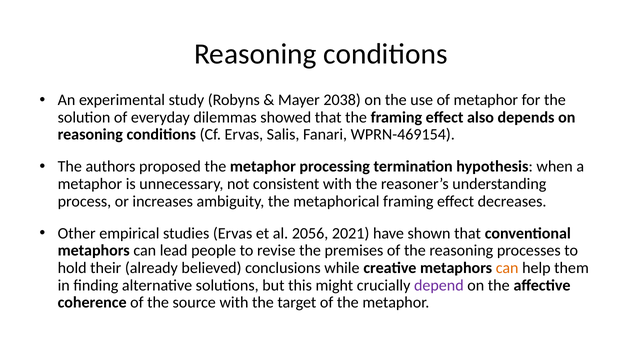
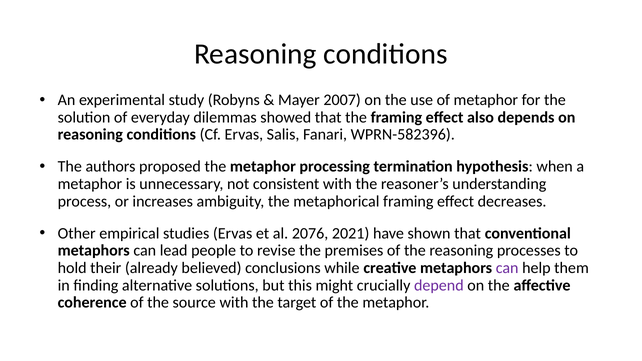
2038: 2038 -> 2007 (342, 100)
WPRN-469154: WPRN-469154 -> WPRN-582396 (403, 135)
2056: 2056 -> 2076 (310, 233)
can colour: orange -> purple (507, 268)
